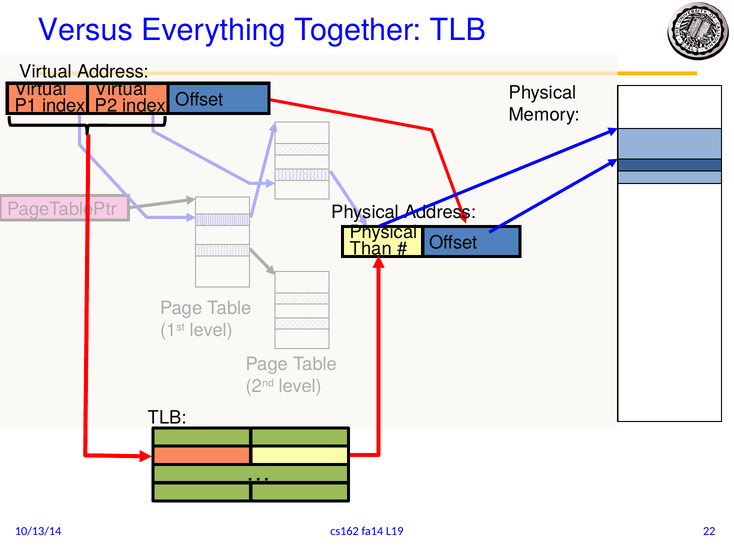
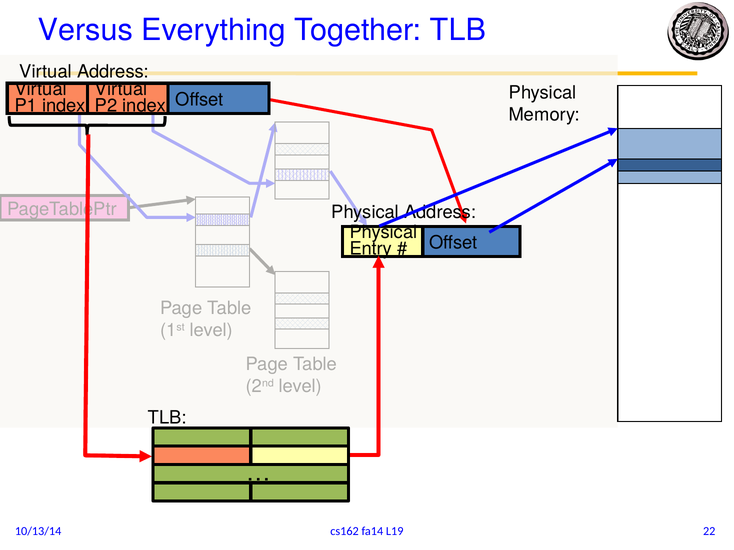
Than: Than -> Entry (371, 249)
